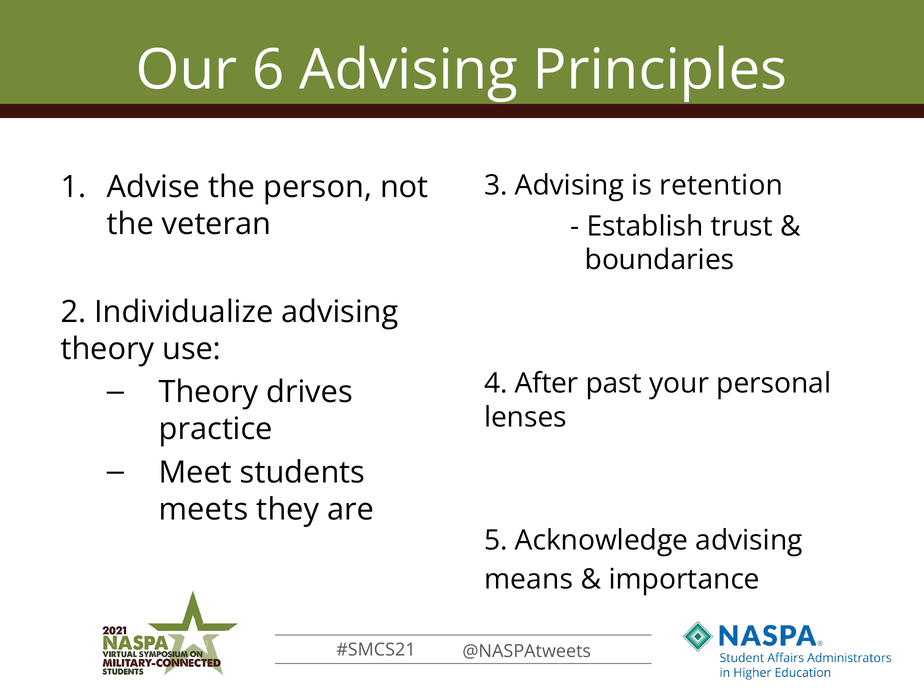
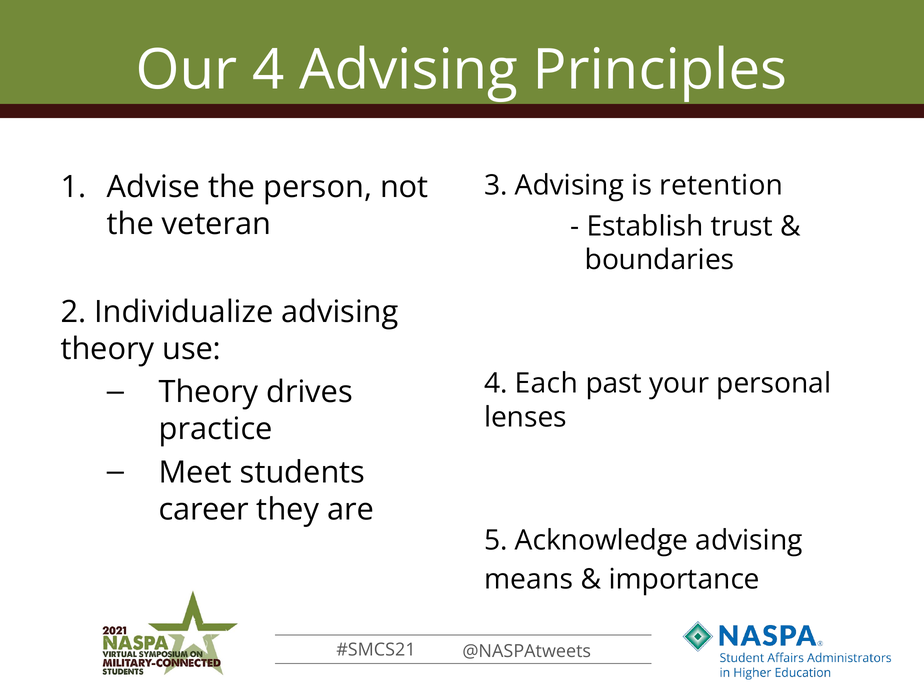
Our 6: 6 -> 4 (268, 70)
After: After -> Each (546, 383)
meets: meets -> career (204, 509)
